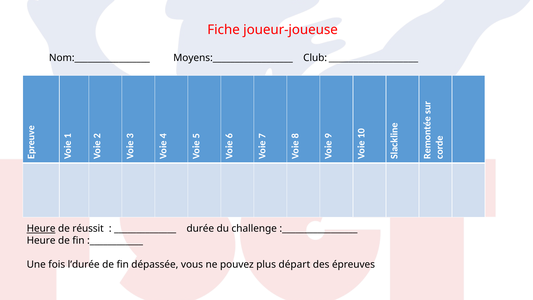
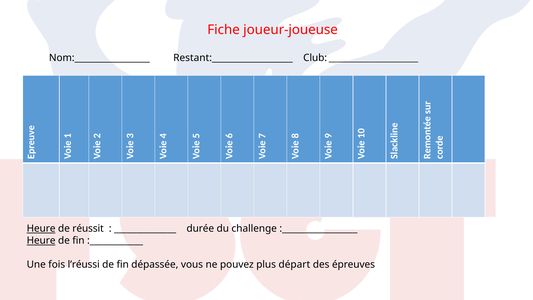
Moyens:__________________: Moyens:__________________ -> Restant:__________________ (233, 58)
Heure underline: none -> present (41, 240)
l’durée: l’durée -> l’réussi (84, 264)
